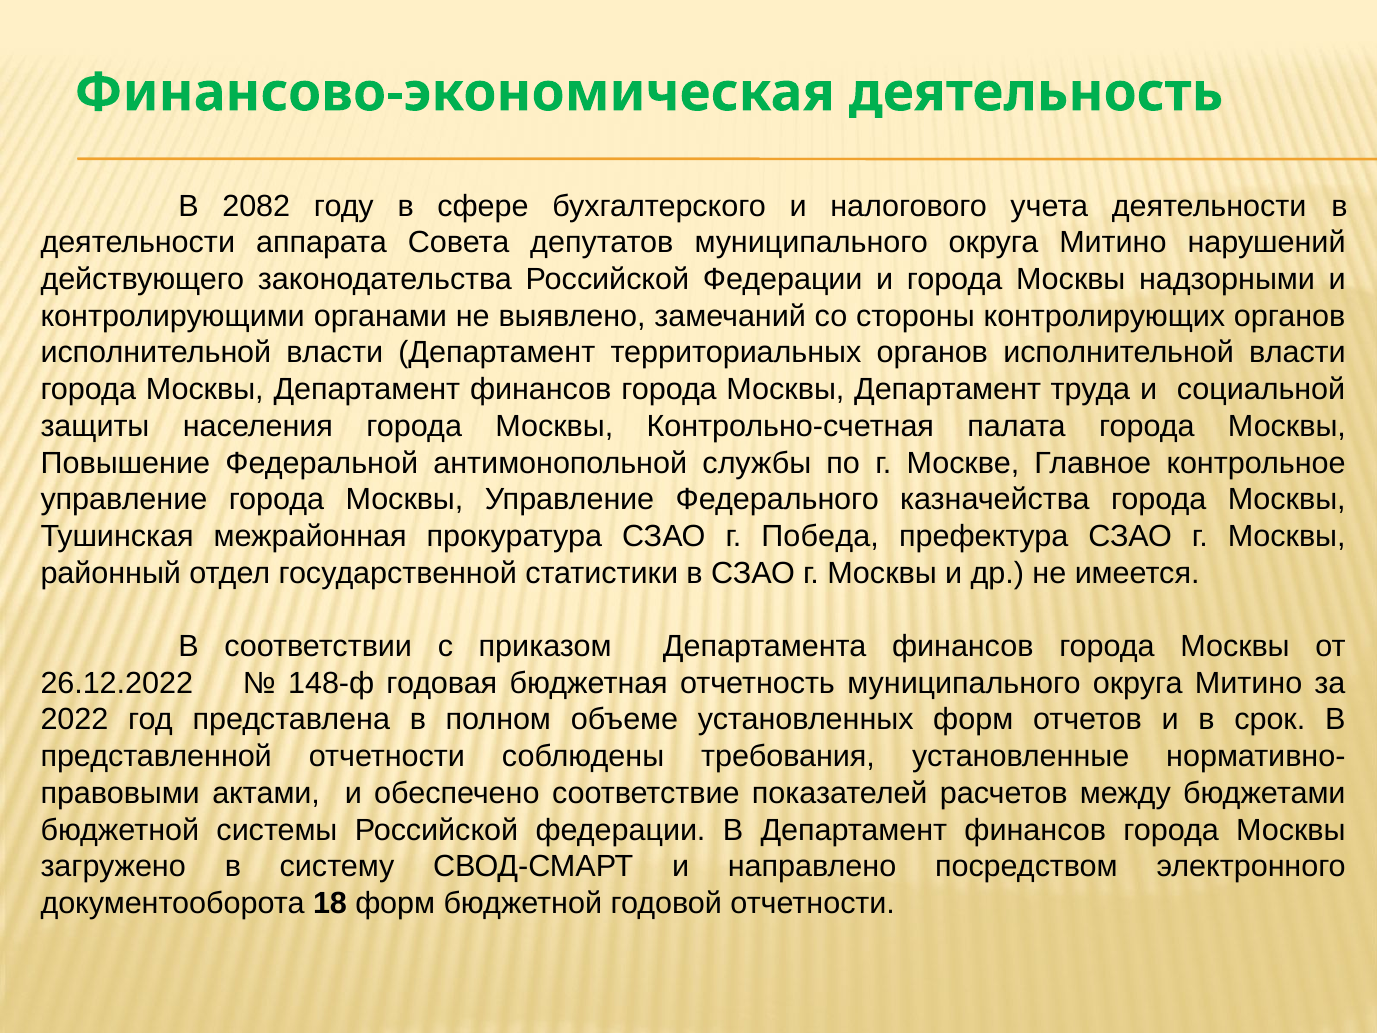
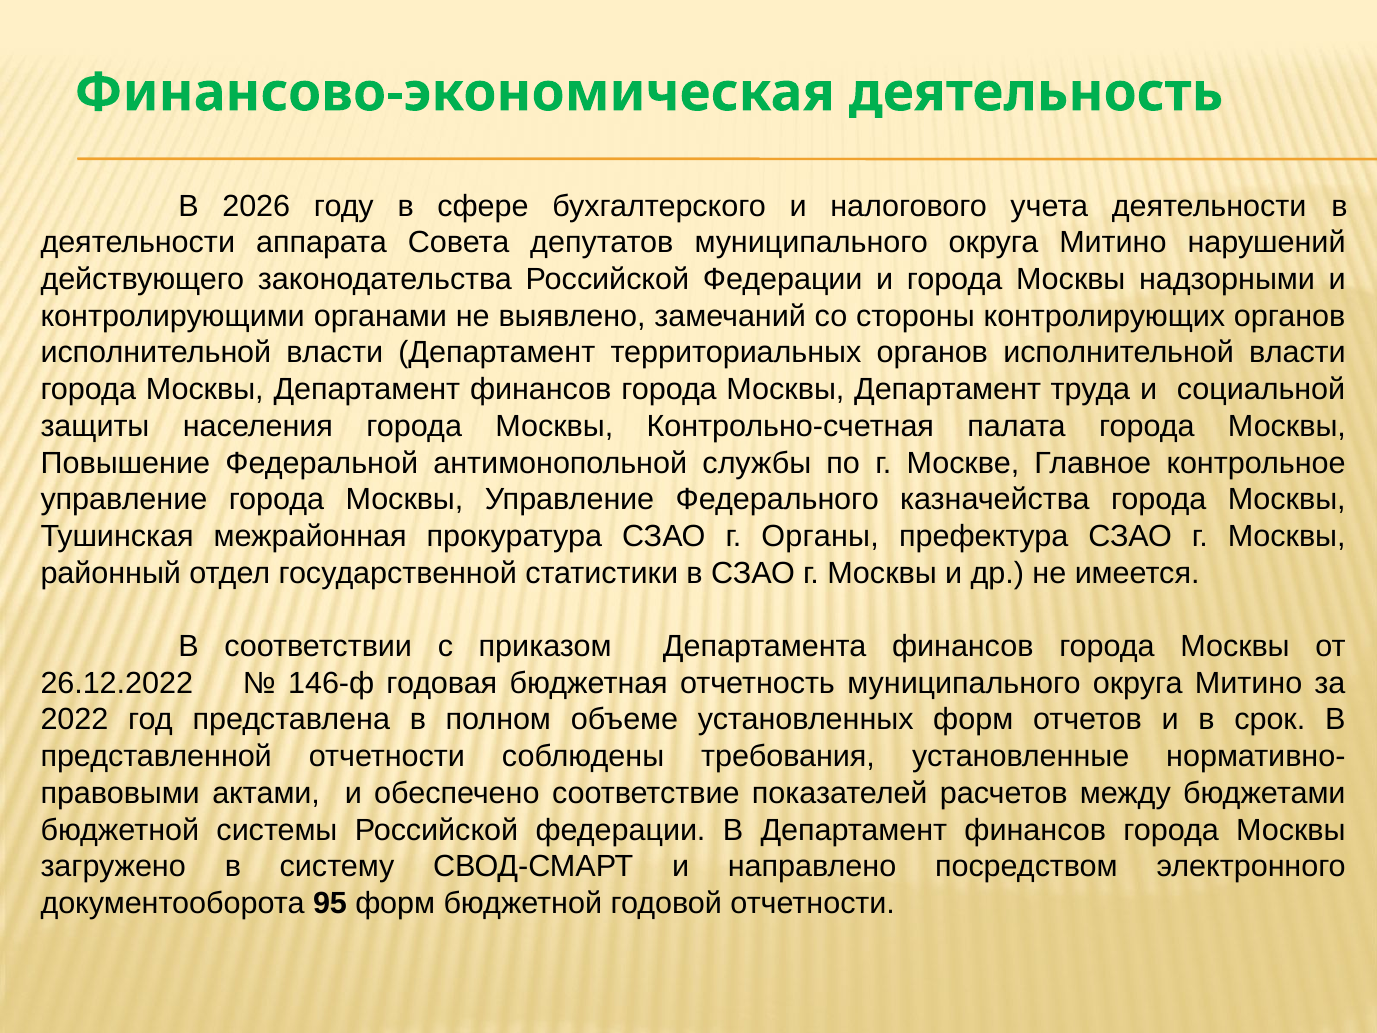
2082: 2082 -> 2026 (256, 206)
Победа: Победа -> Органы (820, 536)
148-ф: 148-ф -> 146-ф (331, 683)
18: 18 -> 95 (330, 903)
